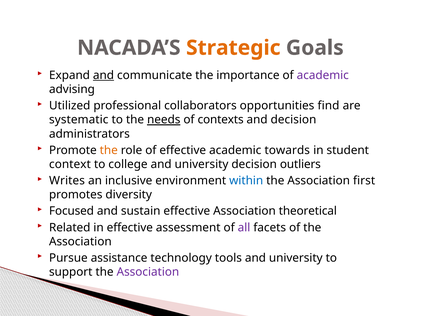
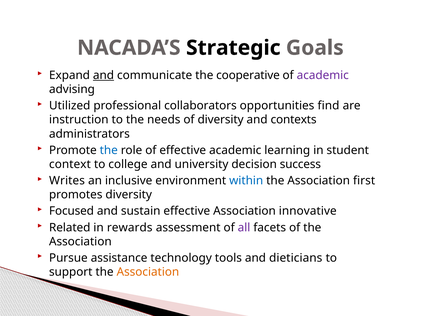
Strategic colour: orange -> black (233, 48)
importance: importance -> cooperative (248, 75)
systematic: systematic -> instruction (79, 120)
needs underline: present -> none (164, 120)
of contexts: contexts -> diversity (221, 120)
and decision: decision -> contexts (294, 120)
the colour: orange -> blue (109, 150)
towards: towards -> learning (287, 150)
outliers: outliers -> success (300, 164)
theoretical: theoretical -> innovative (308, 211)
in effective: effective -> rewards (130, 227)
tools and university: university -> dieticians (296, 258)
Association colour: purple -> orange (148, 272)
